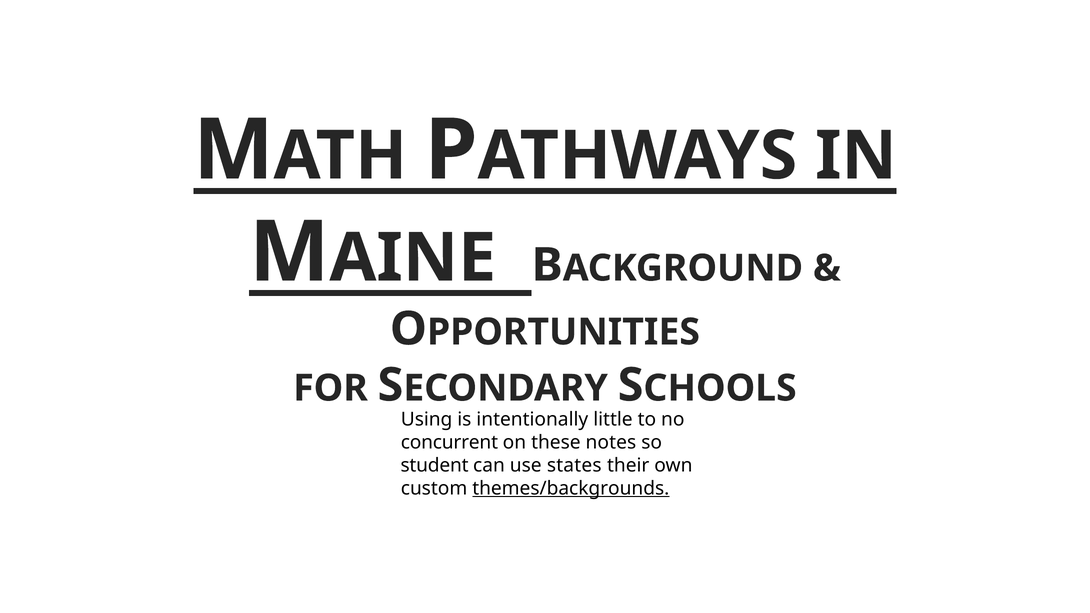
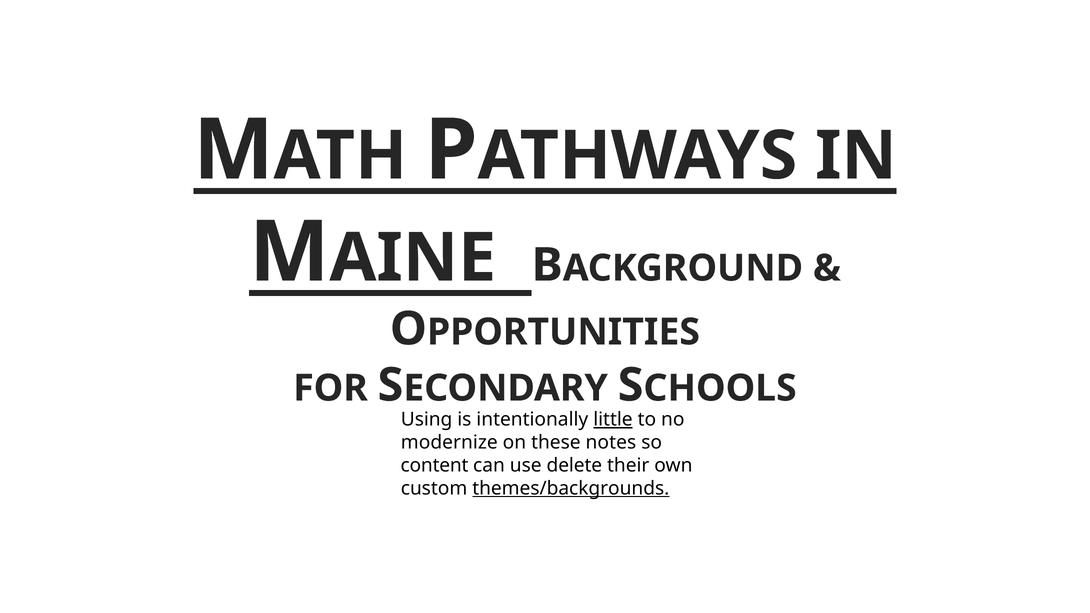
little underline: none -> present (613, 419)
concurrent: concurrent -> modernize (449, 442)
student: student -> content (435, 465)
states: states -> delete (574, 465)
